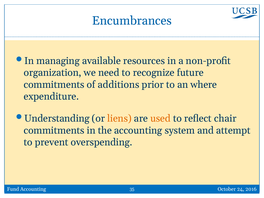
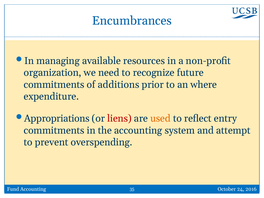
Understanding: Understanding -> Appropriations (57, 119)
liens colour: orange -> red (119, 119)
chair: chair -> entry (225, 119)
